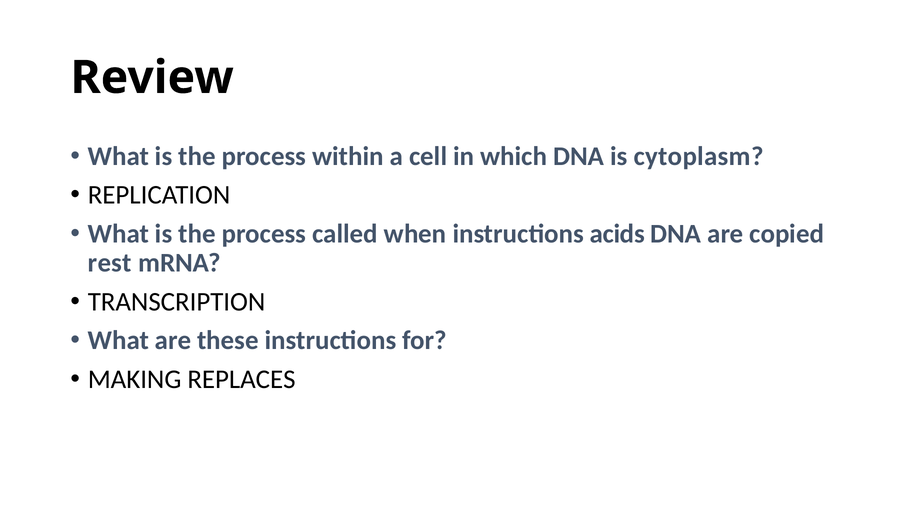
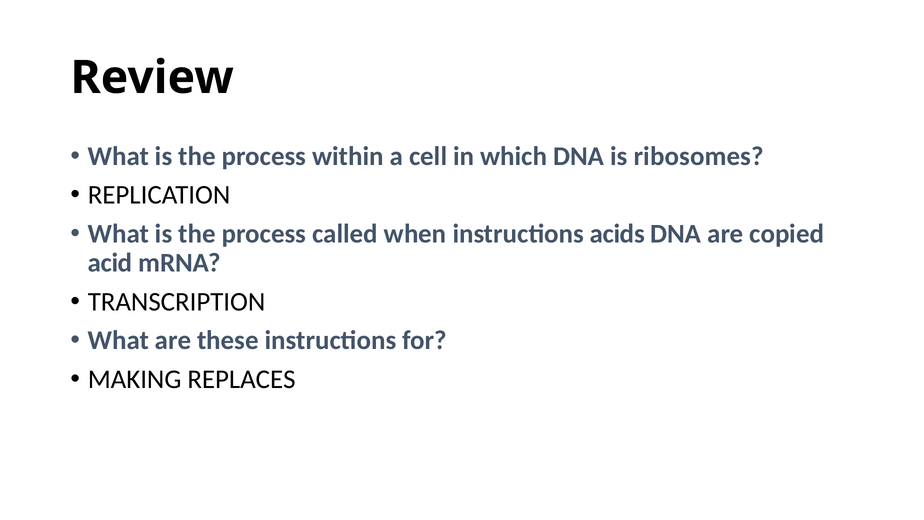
cytoplasm: cytoplasm -> ribosomes (699, 156)
rest: rest -> acid (110, 263)
